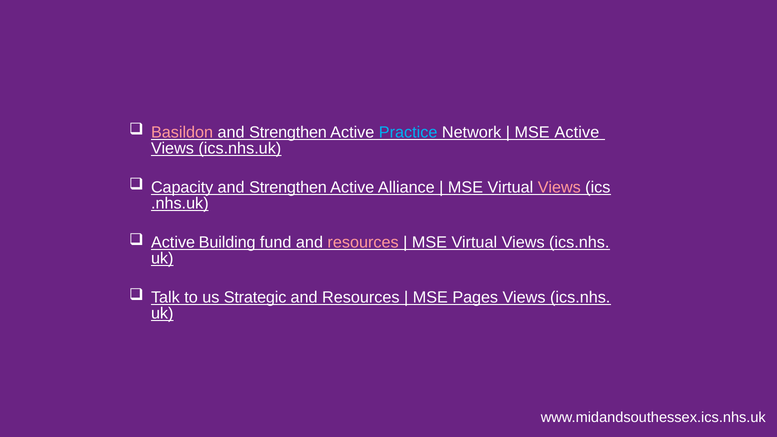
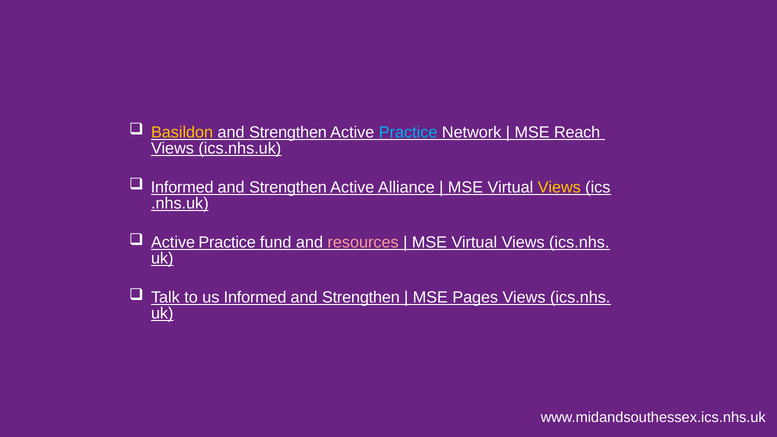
Basildon colour: pink -> yellow (182, 132)
MSE Active: Active -> Reach (577, 132)
Capacity: Capacity -> Informed (182, 187)
Views colour: pink -> yellow (559, 187)
Building: Building -> Practice (227, 242)
us Strategic: Strategic -> Informed (255, 297)
Resources: Resources -> Strengthen (361, 297)
